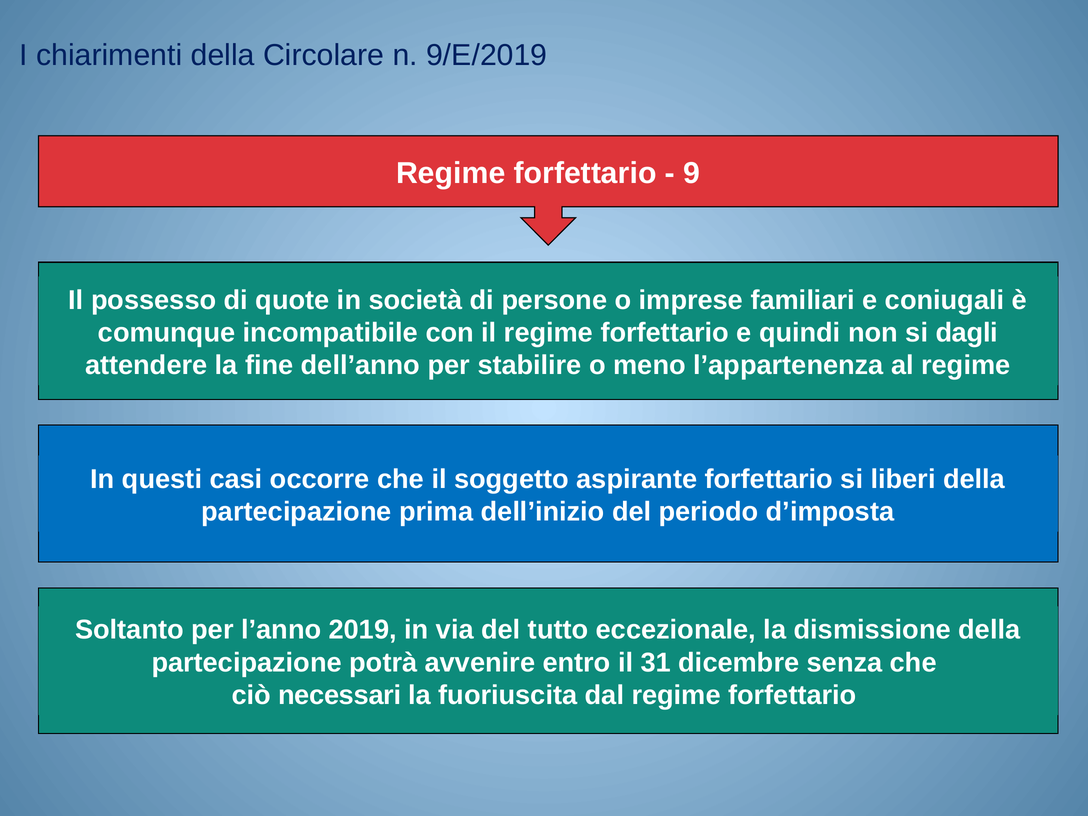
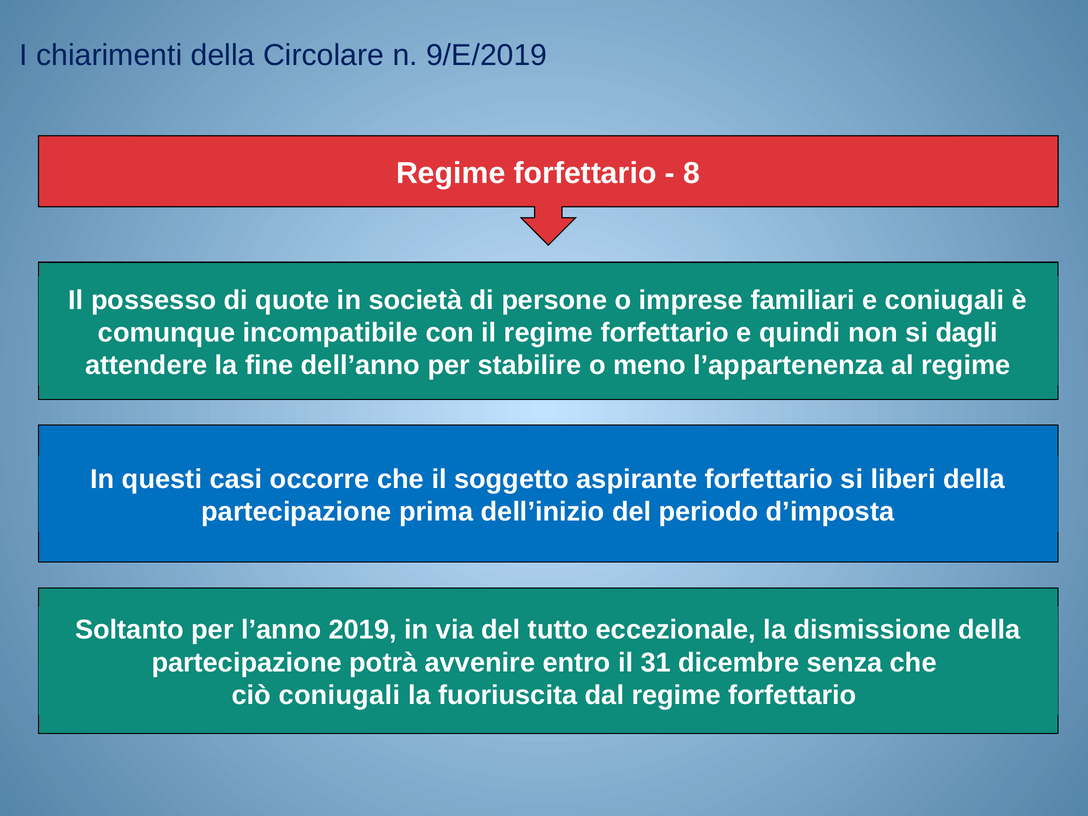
9: 9 -> 8 (692, 173)
ciò necessari: necessari -> coniugali (339, 695)
